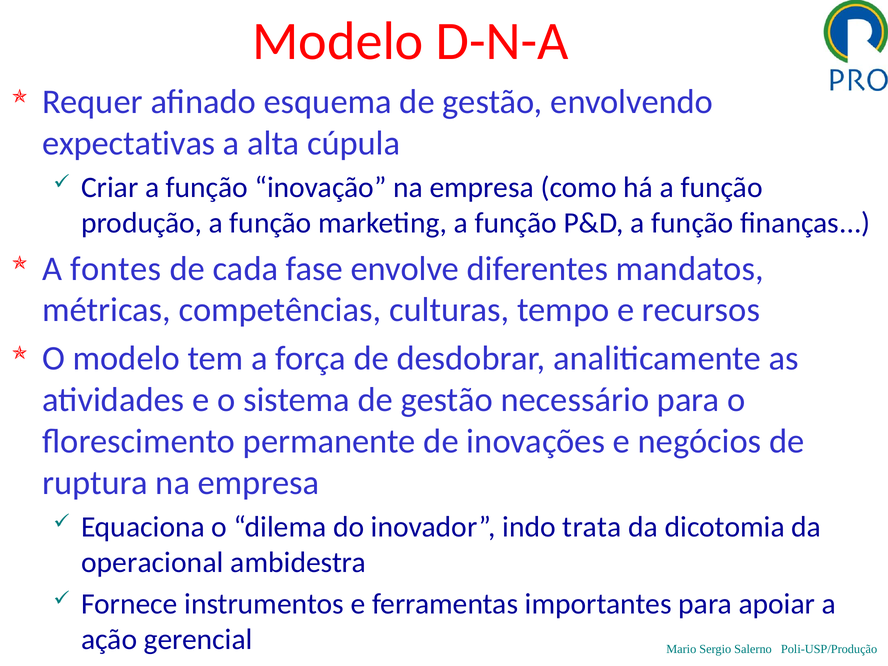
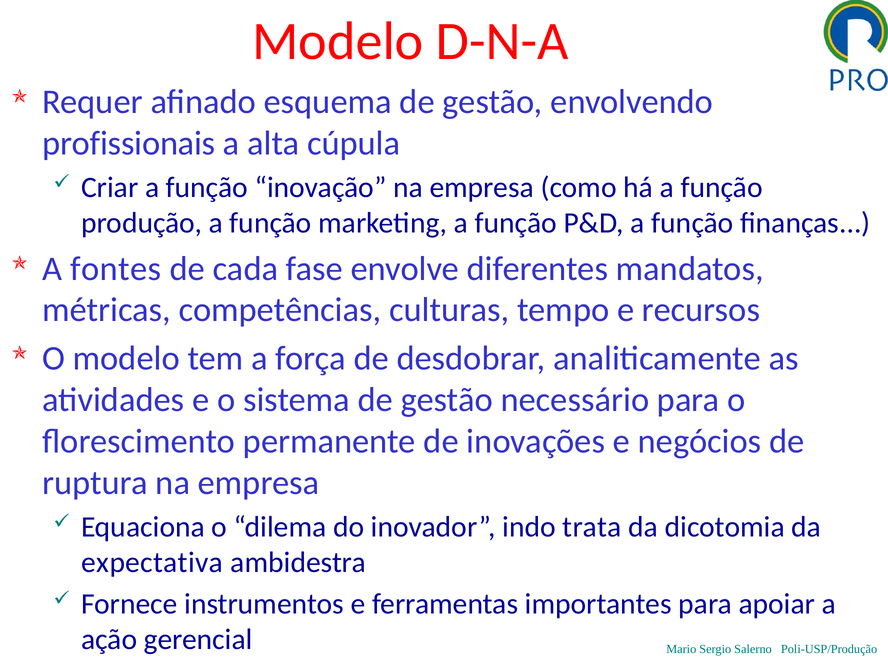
expectativas: expectativas -> profissionais (129, 143)
operacional: operacional -> expectativa (152, 562)
